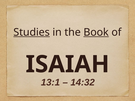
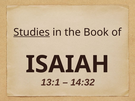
Book underline: present -> none (96, 32)
